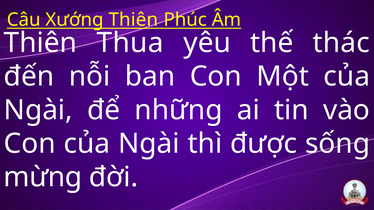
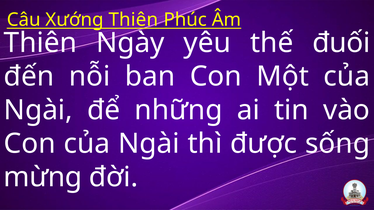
Thua: Thua -> Ngày (130, 43)
thác: thác -> đuối (341, 43)
